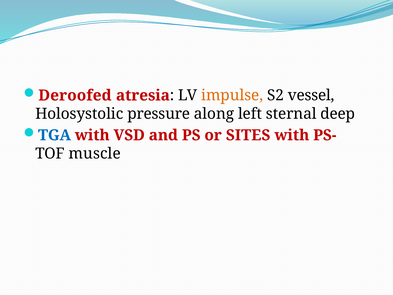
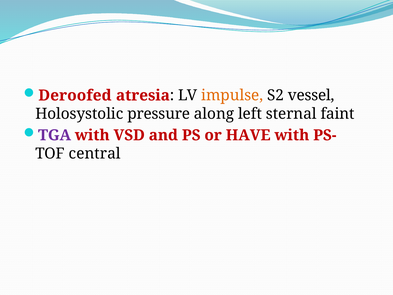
deep: deep -> faint (338, 114)
TGA colour: blue -> purple (55, 135)
SITES: SITES -> HAVE (248, 135)
muscle: muscle -> central (95, 153)
